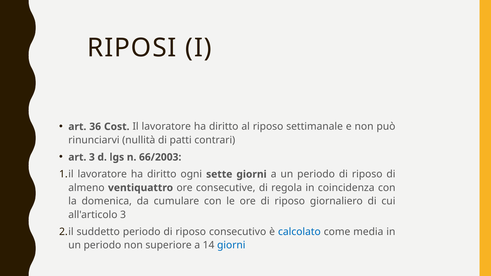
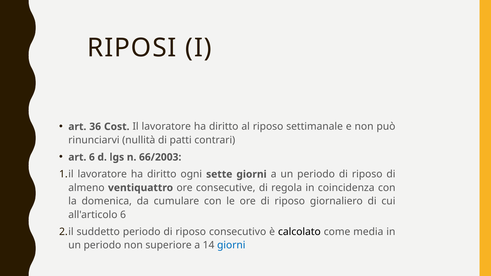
art 3: 3 -> 6 (92, 157)
all'articolo 3: 3 -> 6 (123, 215)
calcolato colour: blue -> black (299, 232)
